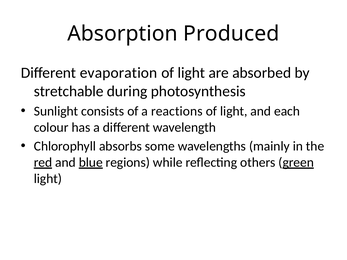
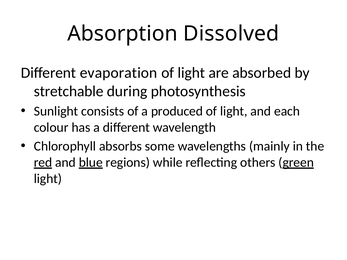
Produced: Produced -> Dissolved (231, 34)
reactions: reactions -> produced (177, 111)
